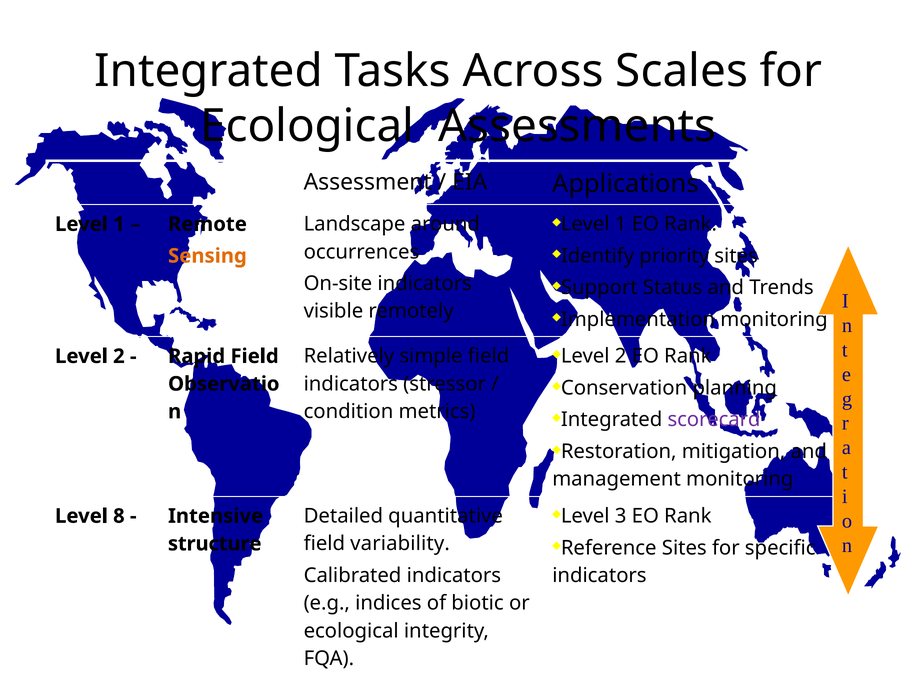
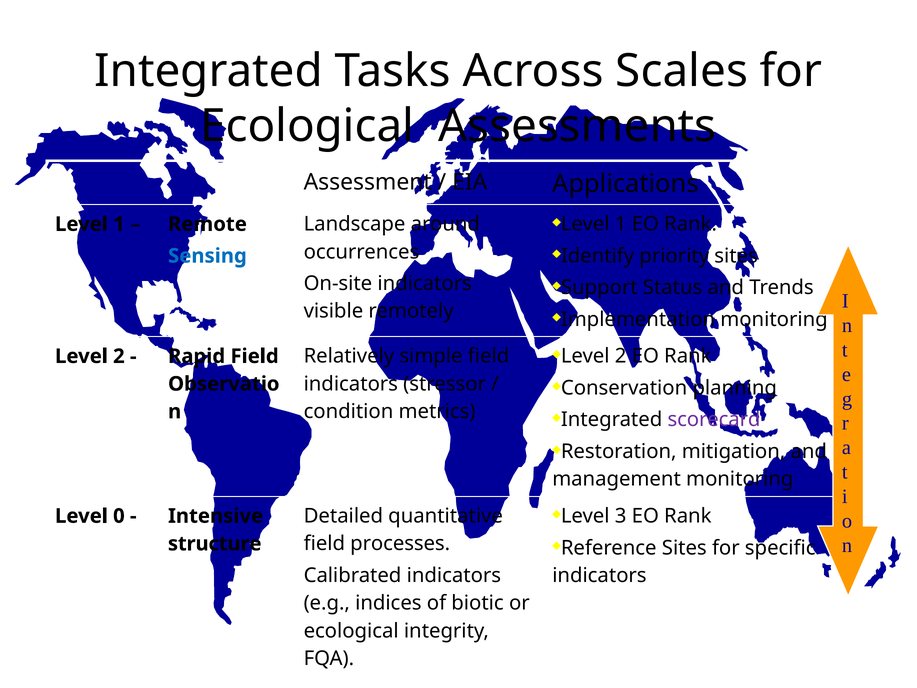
Sensing colour: orange -> blue (207, 256)
8: 8 -> 0 (119, 516)
variability: variability -> processes (400, 544)
